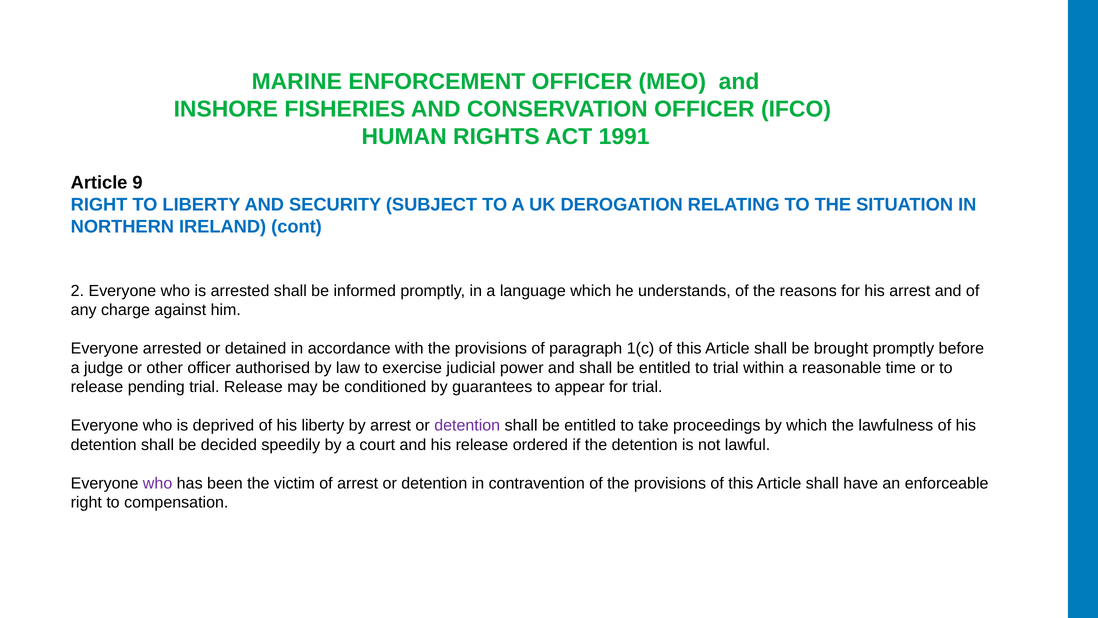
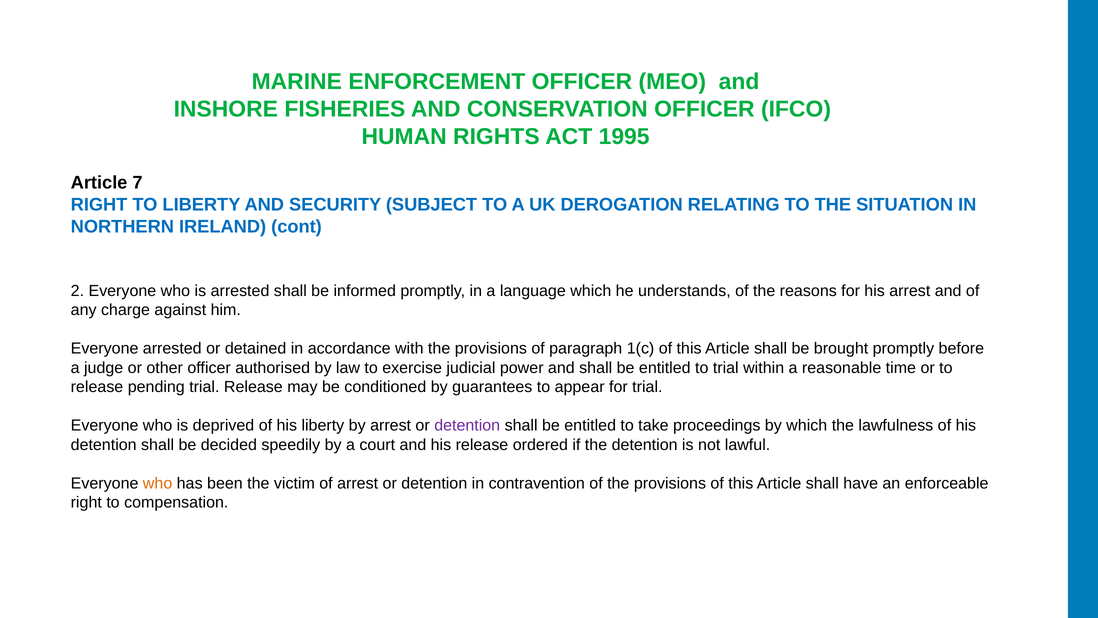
1991: 1991 -> 1995 (624, 137)
9: 9 -> 7 (137, 182)
who colour: purple -> orange (158, 483)
